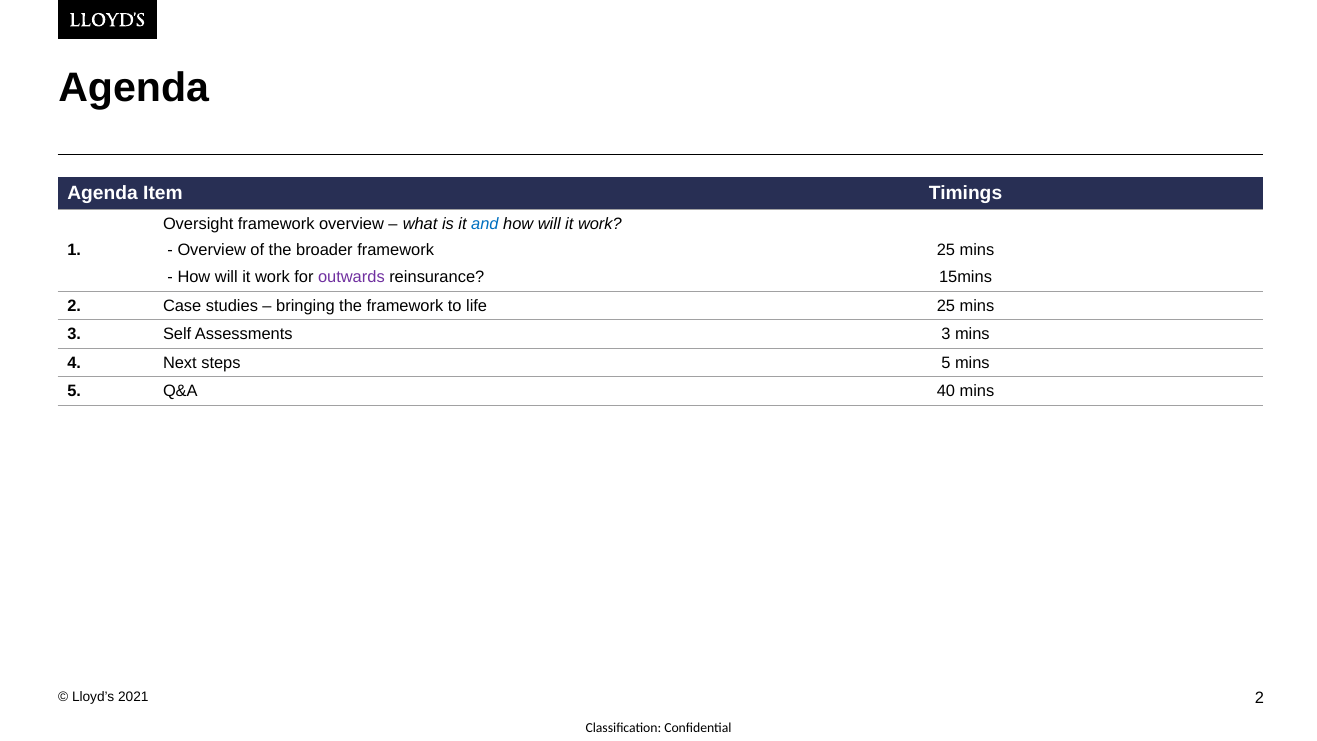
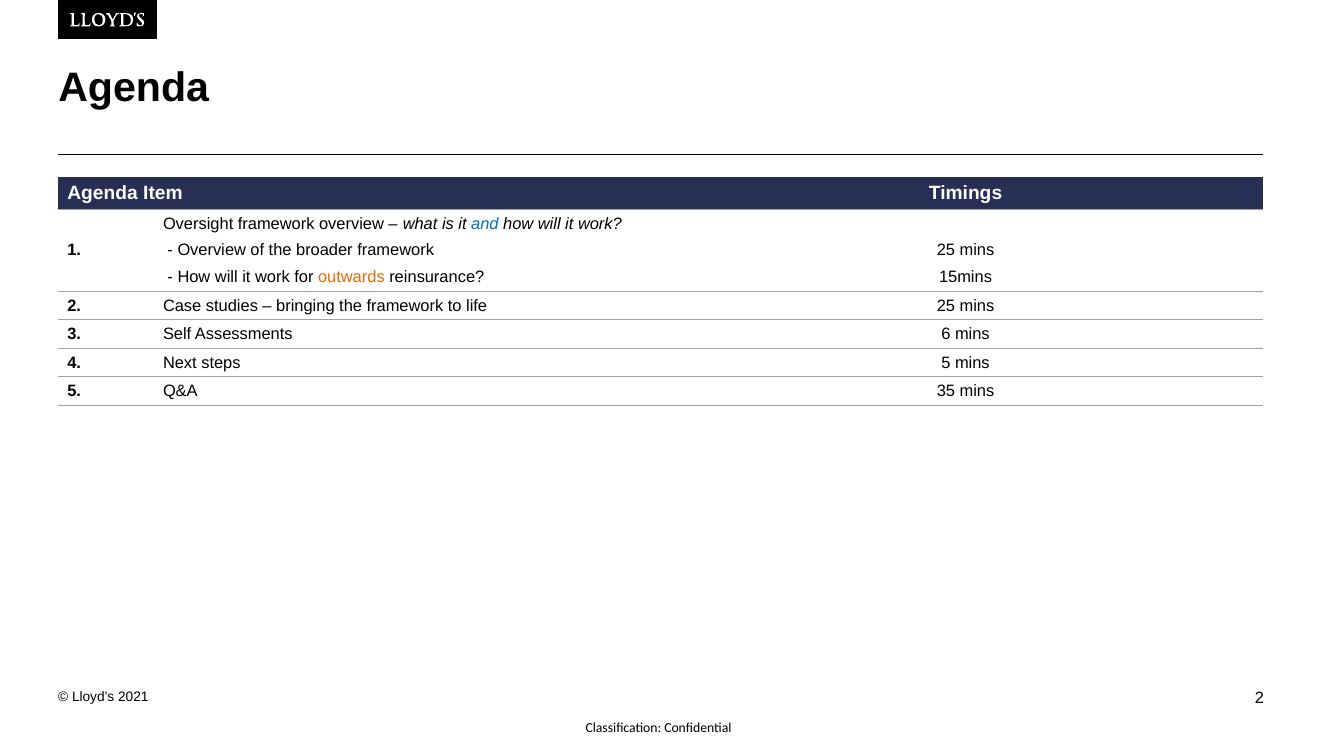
outwards colour: purple -> orange (351, 277)
Assessments 3: 3 -> 6 (946, 334)
40: 40 -> 35 (946, 391)
